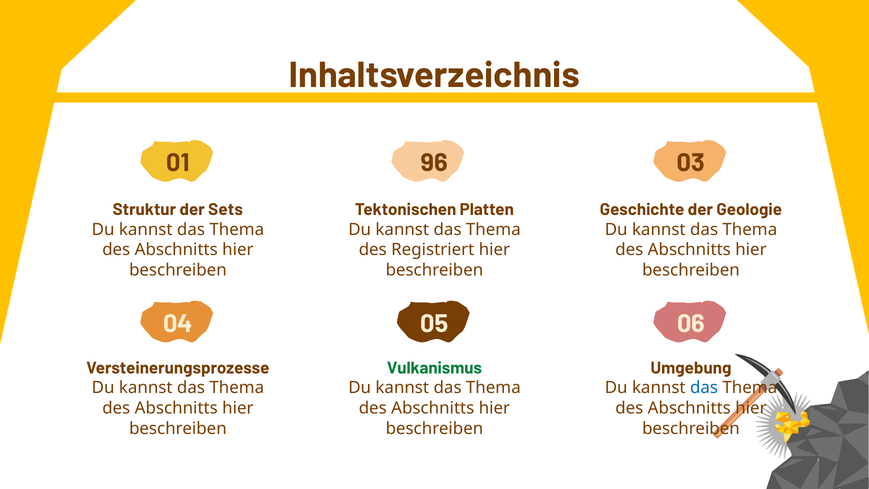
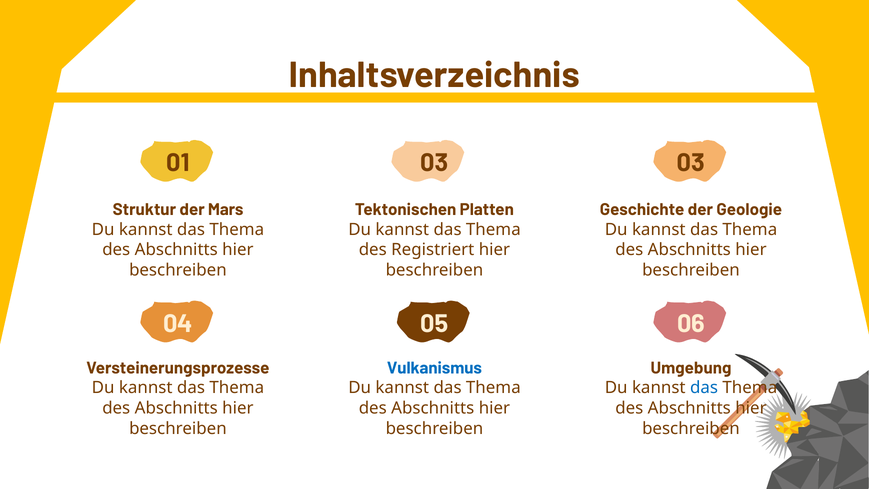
01 96: 96 -> 03 (434, 163)
Sets: Sets -> Mars (226, 210)
Vulkanismus colour: green -> blue (434, 368)
